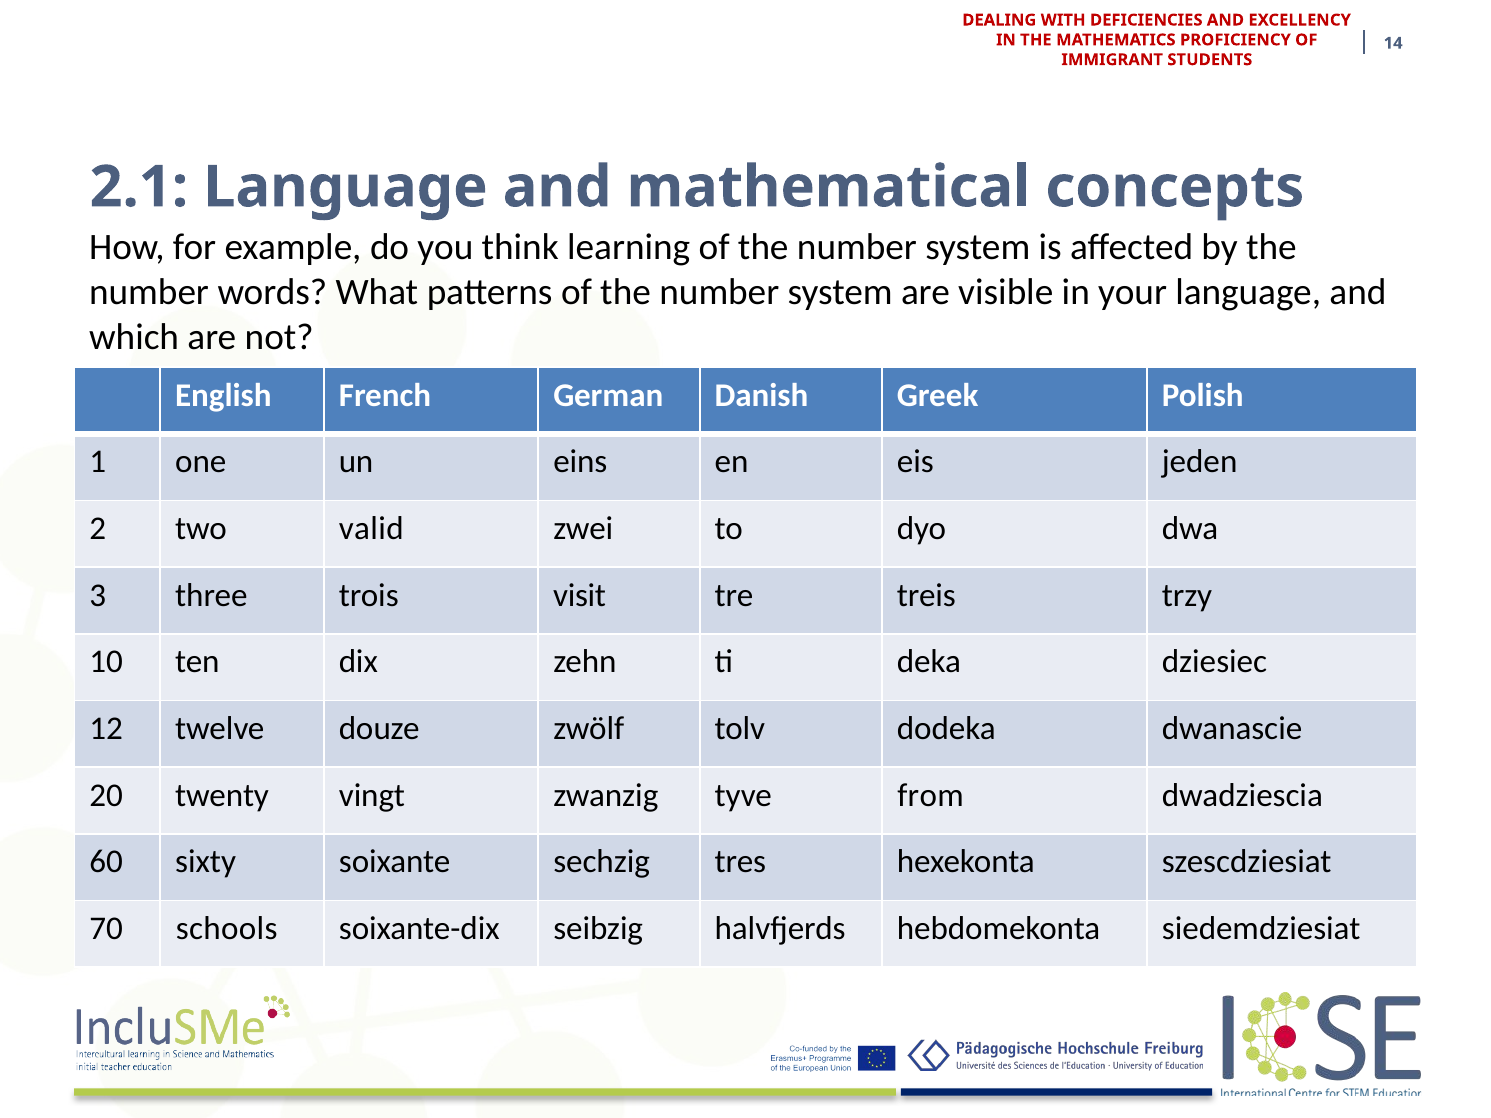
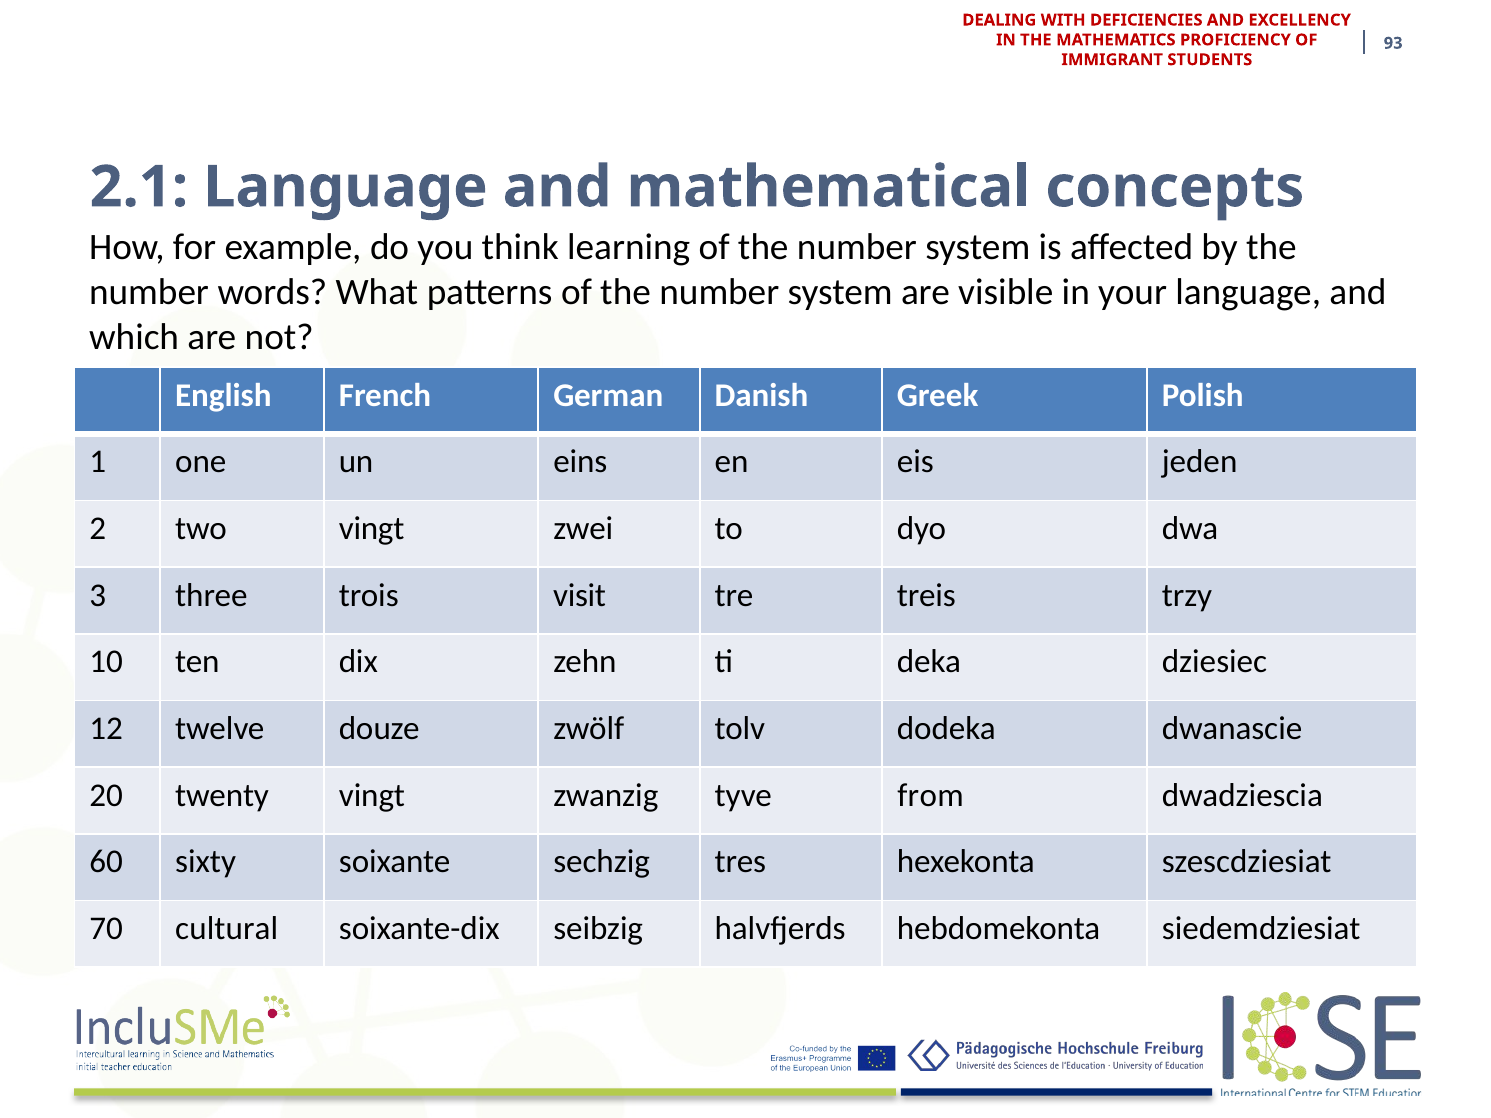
14: 14 -> 93 (1393, 43)
two valid: valid -> vingt (372, 529)
schools: schools -> cultural (227, 929)
